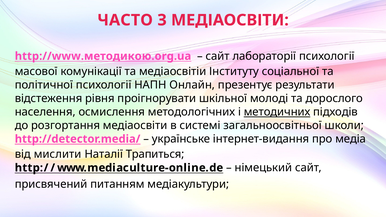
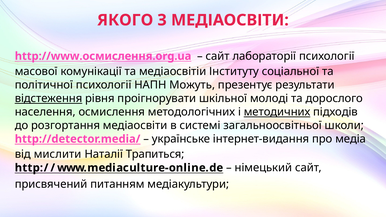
ЧАСТО: ЧАСТО -> ЯКОГО (125, 20)
http://www.методикою.org.ua: http://www.методикою.org.ua -> http://www.осмислення.org.ua (103, 56)
Онлайн: Онлайн -> Можуть (192, 85)
відстеження underline: none -> present (49, 99)
